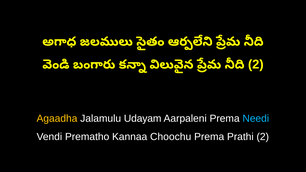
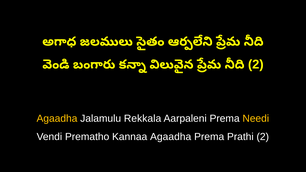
Udayam: Udayam -> Rekkala (143, 119)
Needi colour: light blue -> yellow (256, 119)
Kannaa Choochu: Choochu -> Agaadha (171, 137)
